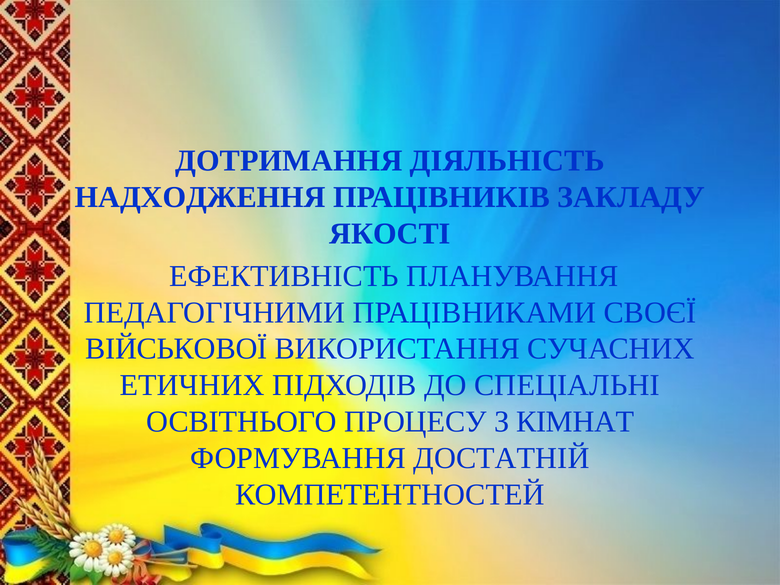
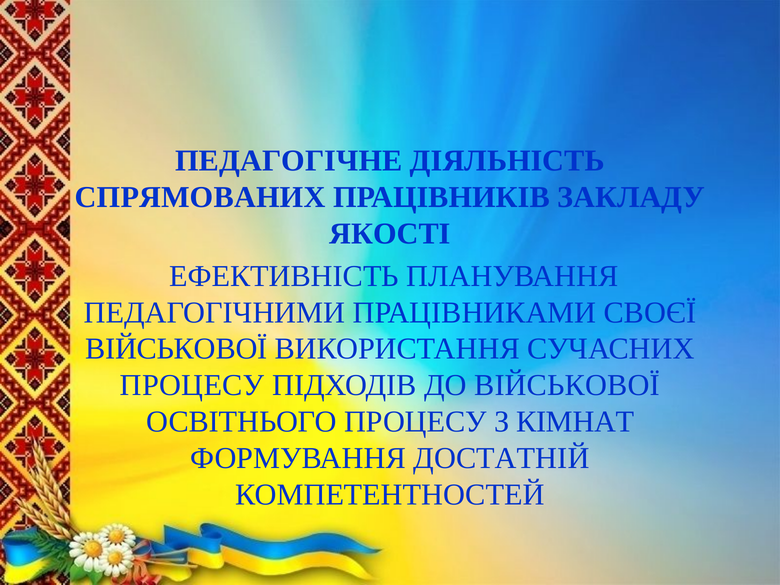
ДОТРИМАННЯ: ДОТРИМАННЯ -> ПЕДАГОГІЧНЕ (289, 161)
НАДХОДЖЕННЯ: НАДХОДЖЕННЯ -> СПРЯМОВАНИХ (200, 197)
ЕТИЧНИХ: ЕТИЧНИХ -> ПРОЦЕСУ (192, 385)
ДО СПЕЦІАЛЬНІ: СПЕЦІАЛЬНІ -> ВІЙСЬКОВОЇ (567, 385)
